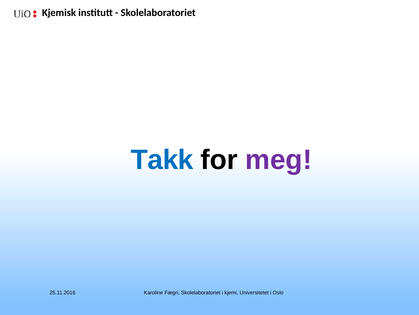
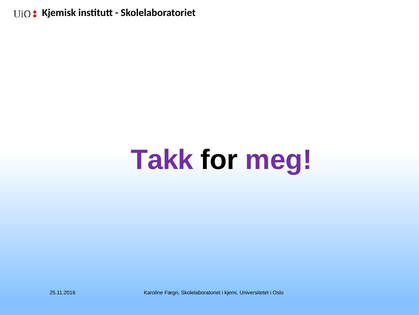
Takk colour: blue -> purple (162, 160)
